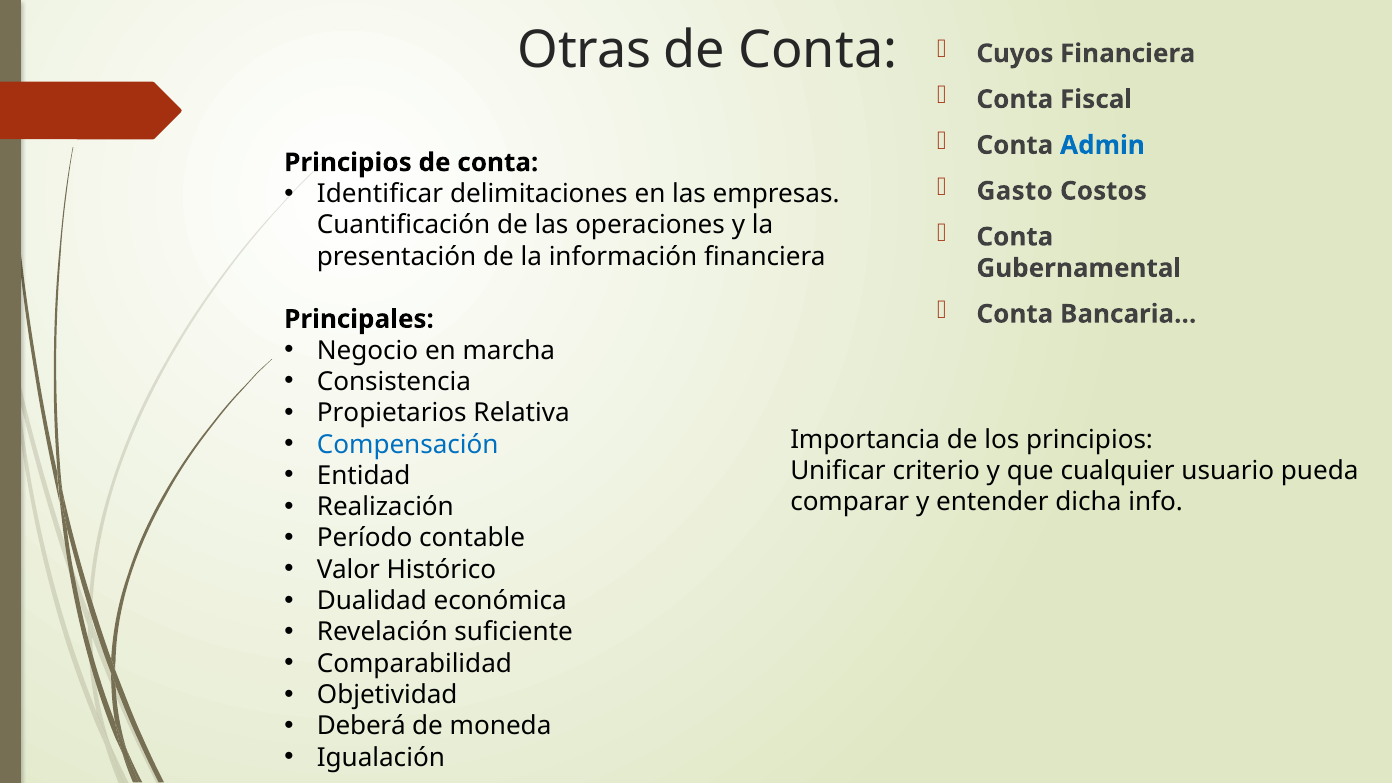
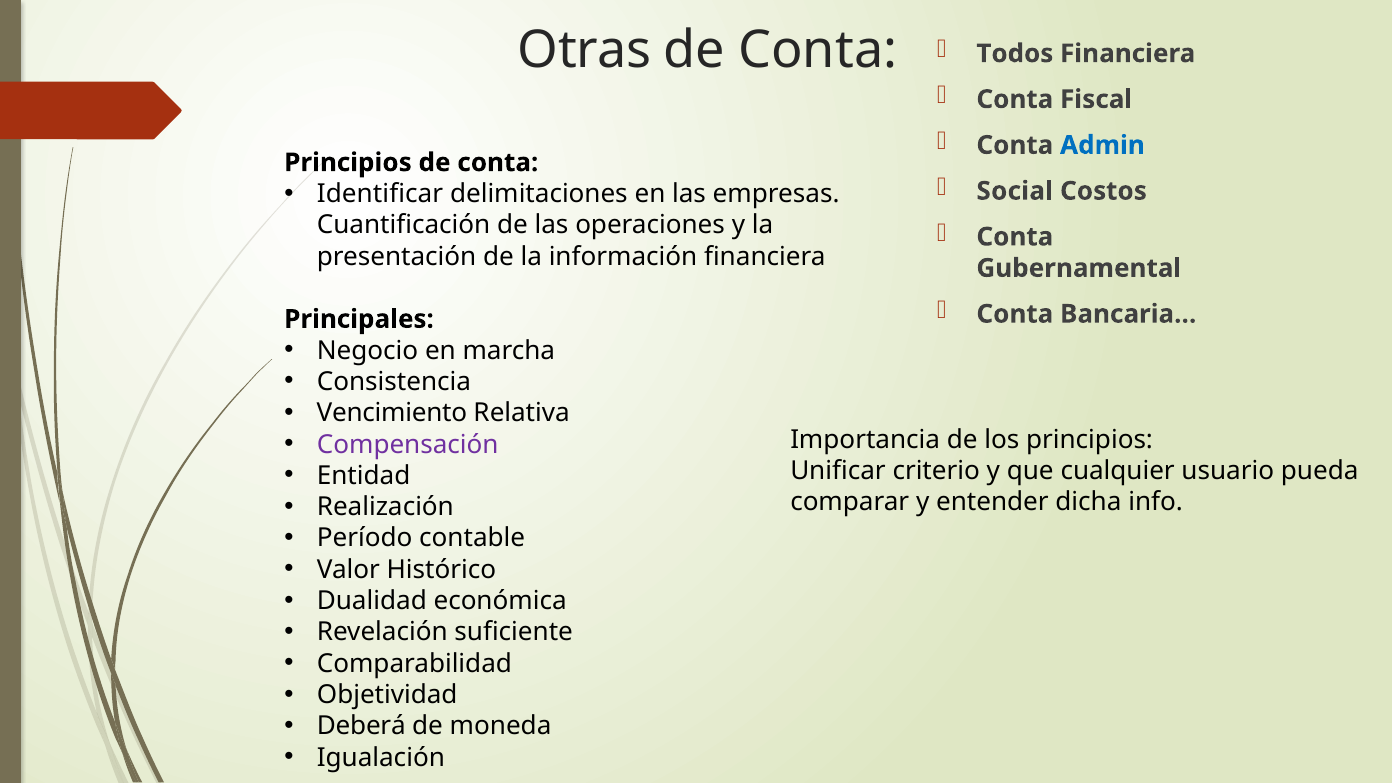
Cuyos: Cuyos -> Todos (1015, 54)
Gasto: Gasto -> Social (1015, 191)
Propietarios: Propietarios -> Vencimiento (392, 413)
Compensación colour: blue -> purple (408, 444)
